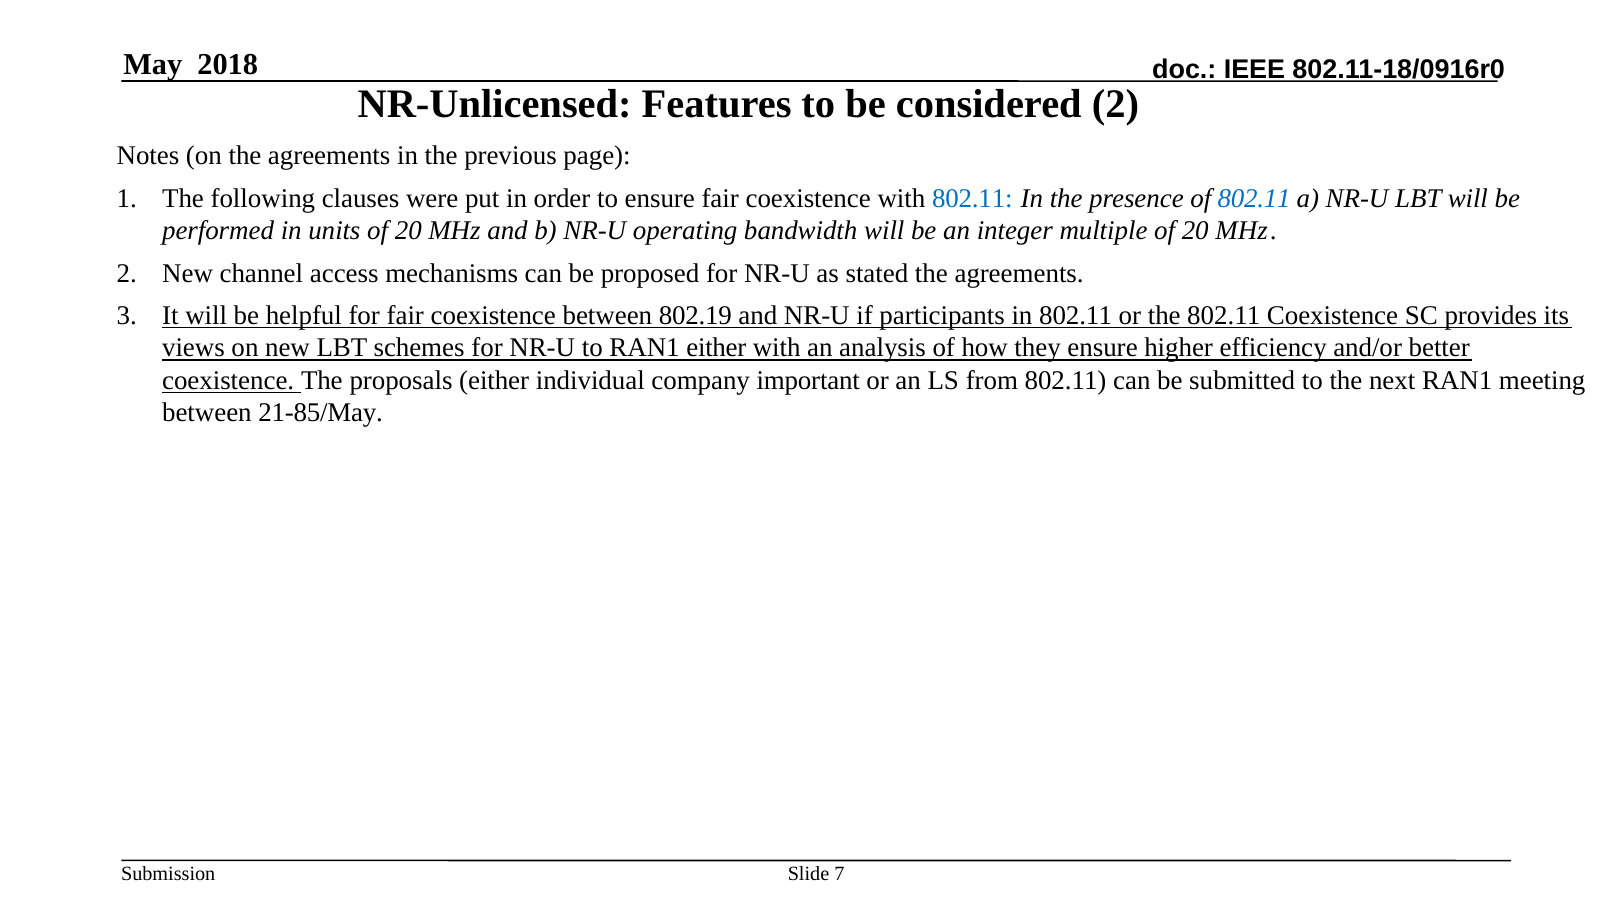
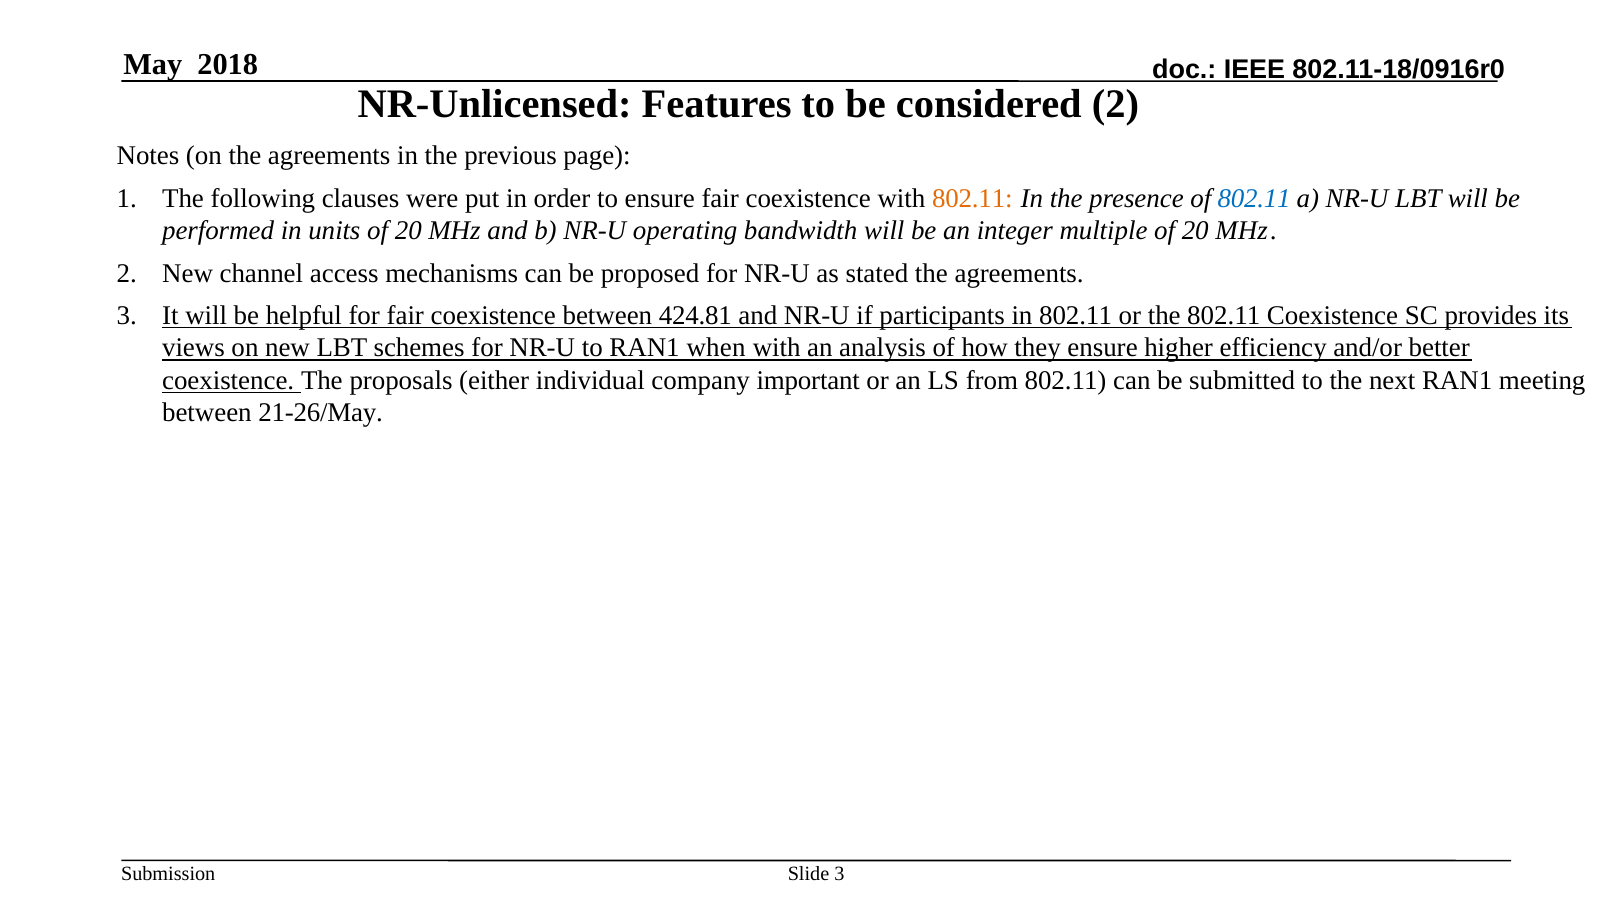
802.11 colour: blue -> orange (972, 198)
802.19: 802.19 -> 424.81 (695, 316)
RAN1 either: either -> when (716, 348)
21-85/May: 21-85/May -> 21-26/May (321, 413)
Slide 7: 7 -> 3 (839, 873)
